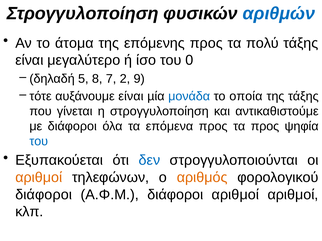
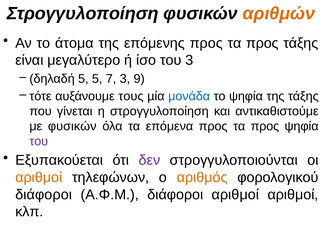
αριθμών colour: blue -> orange (279, 13)
επόμενης προς τα πολύ: πολύ -> προς (262, 43)
του 0: 0 -> 3 (189, 60)
5 8: 8 -> 5 (97, 79)
7 2: 2 -> 3 (125, 79)
αυξάνουμε είναι: είναι -> τους (131, 96)
το οποία: οποία -> ψηφία (246, 96)
με διάφοροι: διάφοροι -> φυσικών (72, 126)
του colour: blue -> purple (39, 141)
δεν colour: blue -> purple (149, 161)
